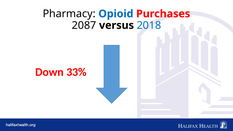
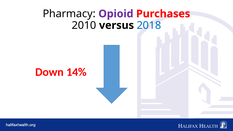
Opioid colour: blue -> purple (116, 14)
2087: 2087 -> 2010 (84, 25)
33%: 33% -> 14% (76, 72)
